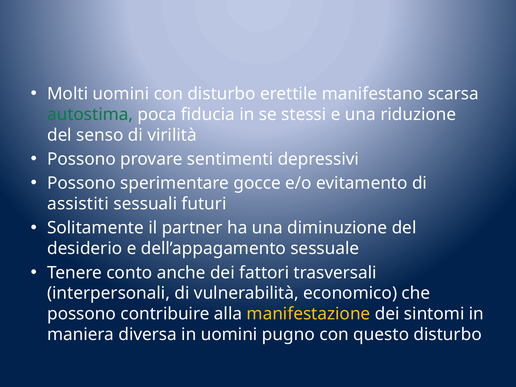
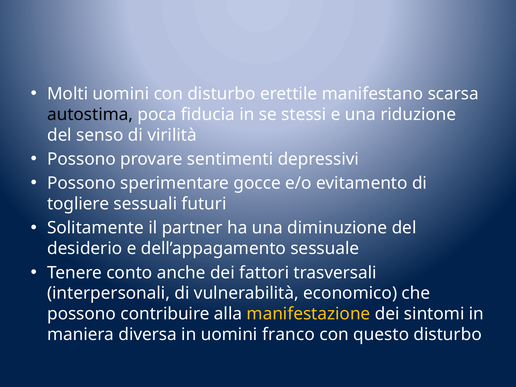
autostima colour: green -> black (90, 114)
assistiti: assistiti -> togliere (78, 204)
pugno: pugno -> franco (288, 335)
